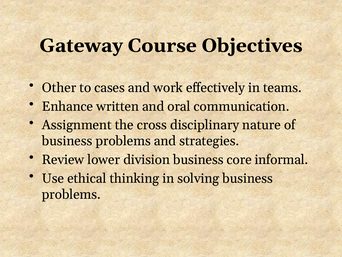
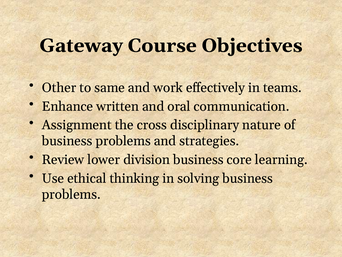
cases: cases -> same (110, 88)
informal: informal -> learning (281, 159)
